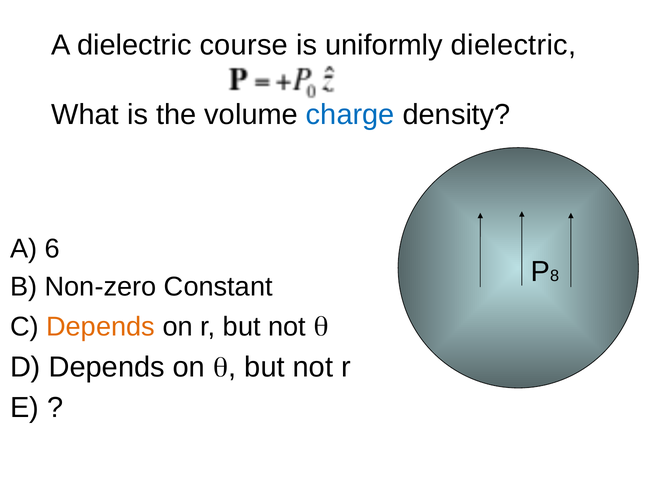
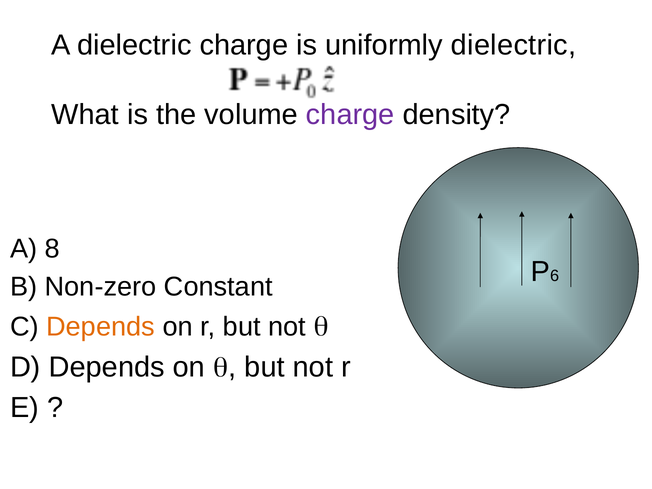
dielectric course: course -> charge (244, 45)
charge colour: blue -> purple (350, 115)
6: 6 -> 8 (52, 249)
8: 8 -> 6 (555, 276)
